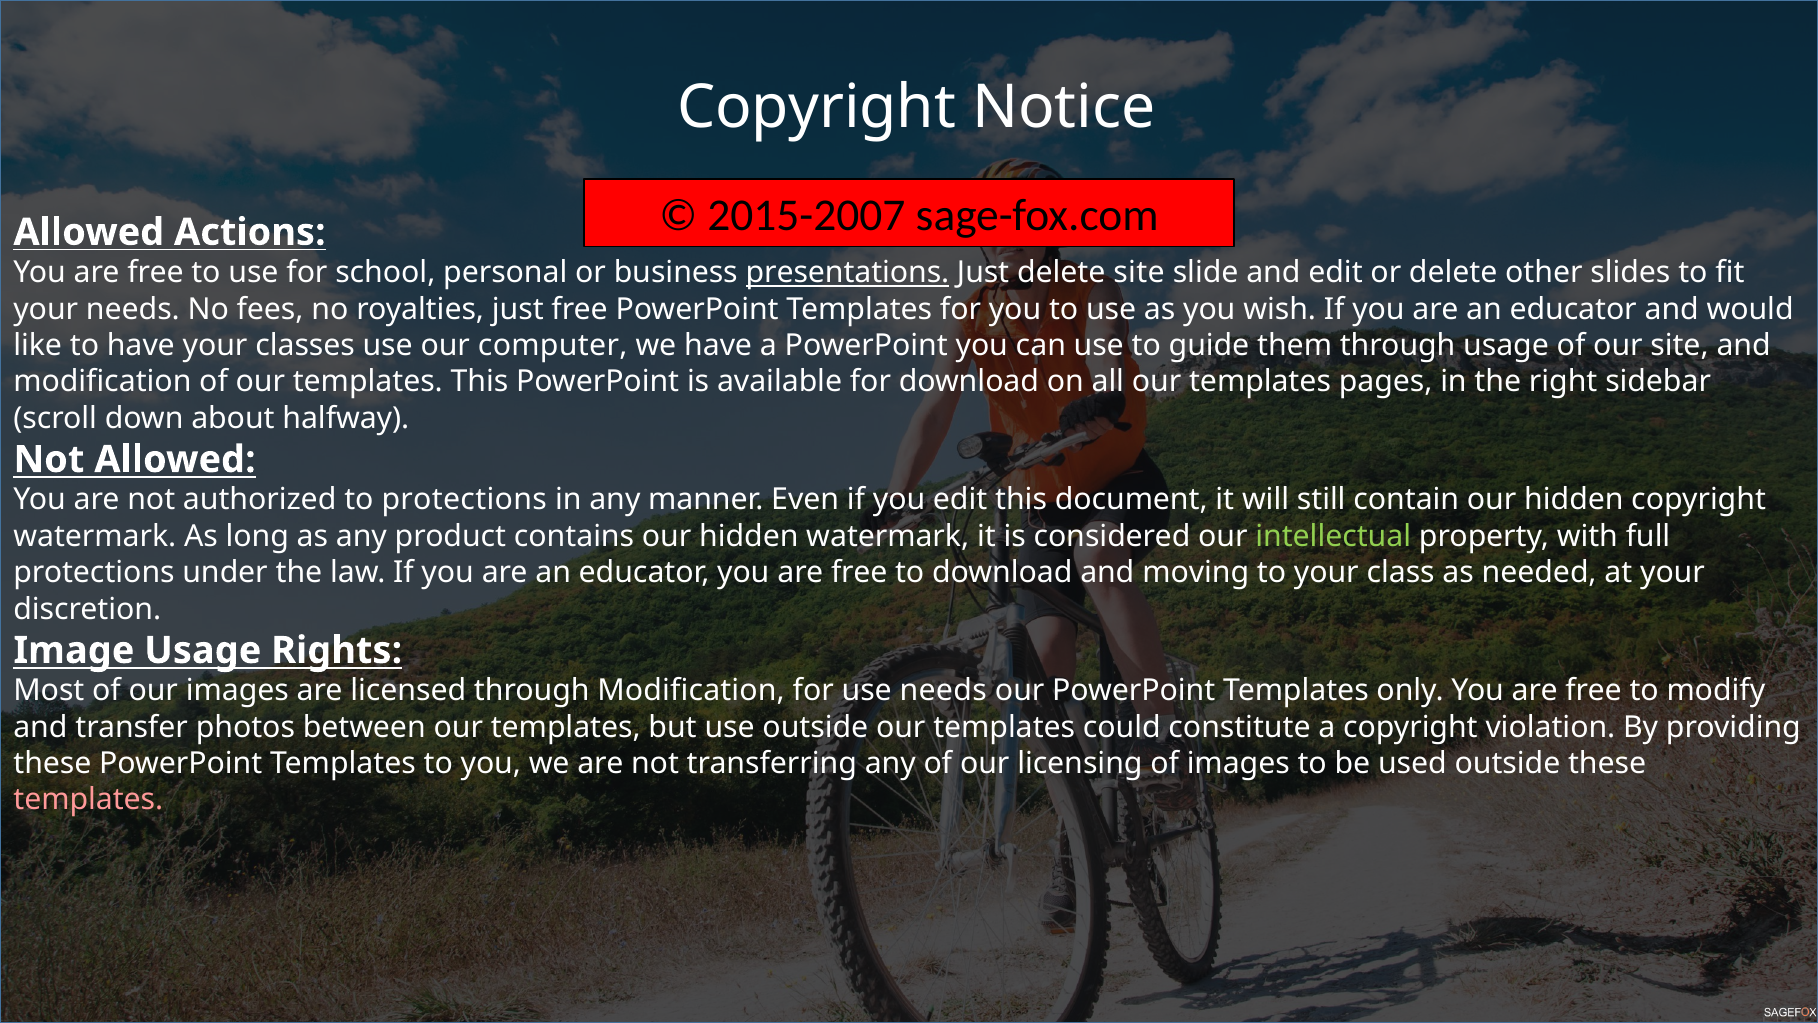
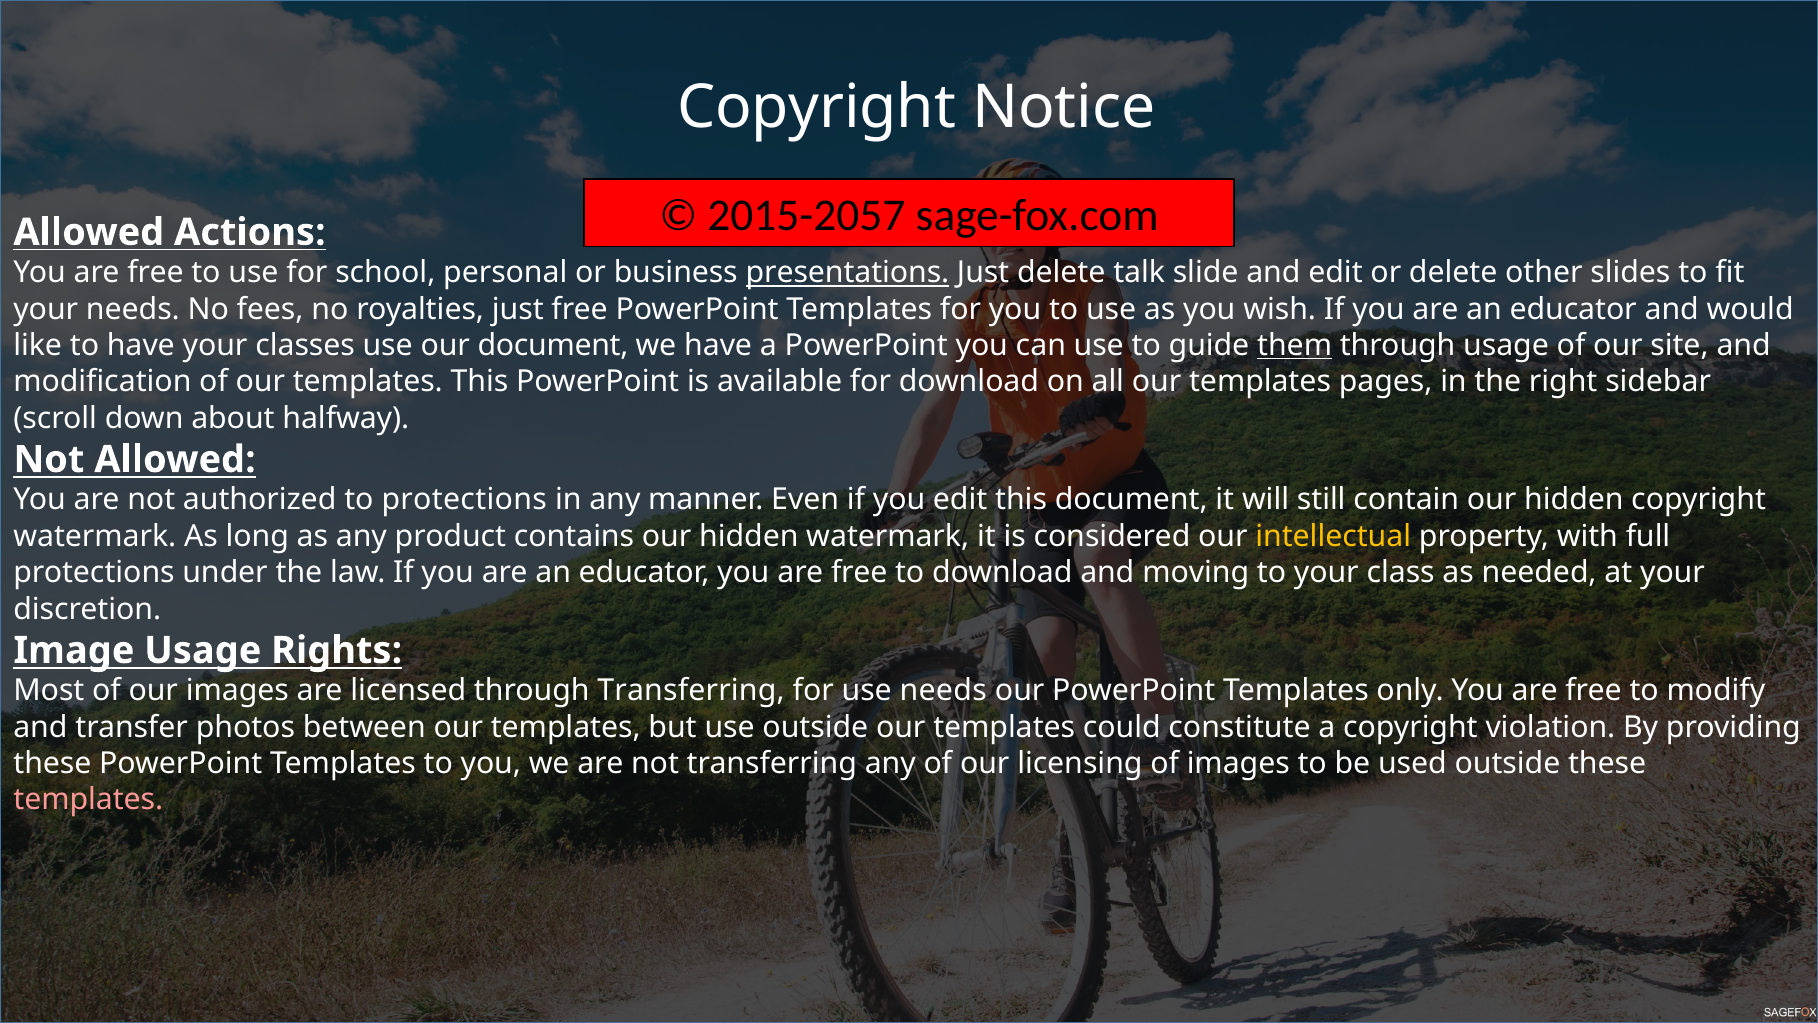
2015-2007: 2015-2007 -> 2015-2057 (806, 216)
delete site: site -> talk (1139, 273)
our computer: computer -> document (553, 345)
them underline: none -> present (1295, 345)
intellectual colour: light green -> yellow (1333, 536)
through Modification: Modification -> Transferring (691, 691)
